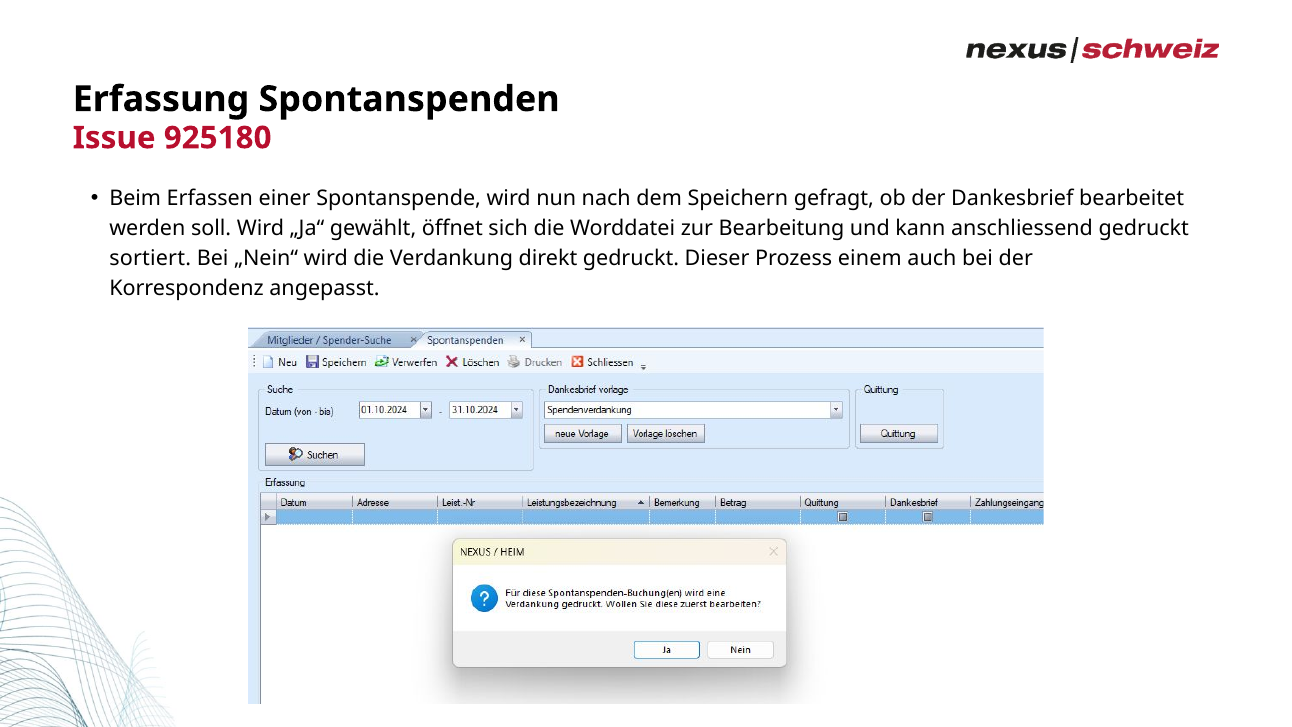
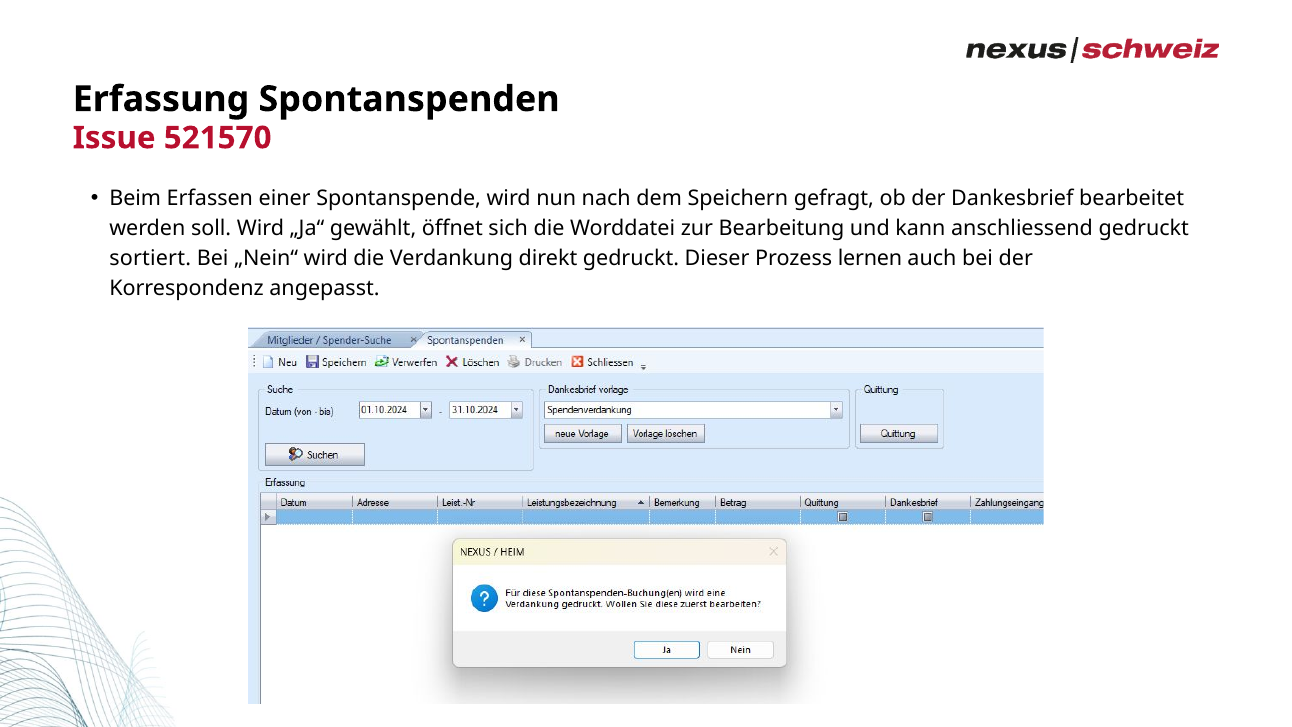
925180: 925180 -> 521570 (218, 138)
einem: einem -> lernen (870, 259)
